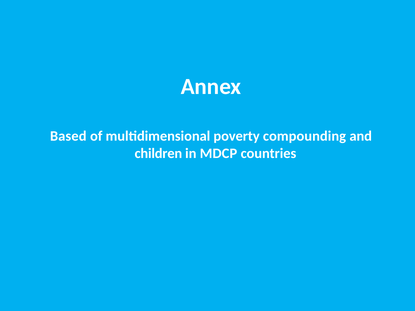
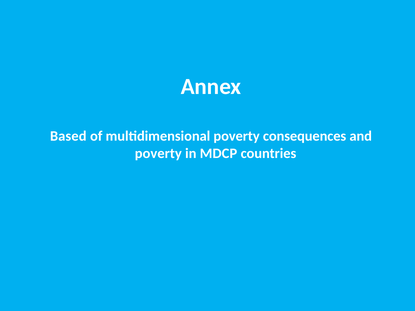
compounding: compounding -> consequences (305, 136)
children: children -> poverty (158, 153)
